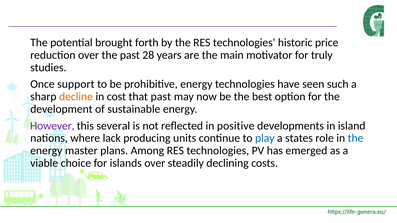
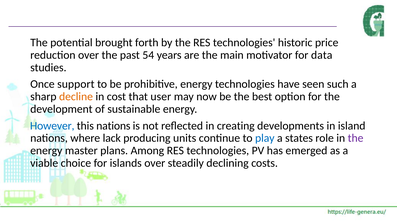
28: 28 -> 54 (148, 55)
truly: truly -> data (322, 55)
that past: past -> user (161, 97)
However colour: purple -> blue (52, 126)
this several: several -> nations (113, 126)
positive: positive -> creating (236, 126)
the colour: blue -> purple (356, 138)
